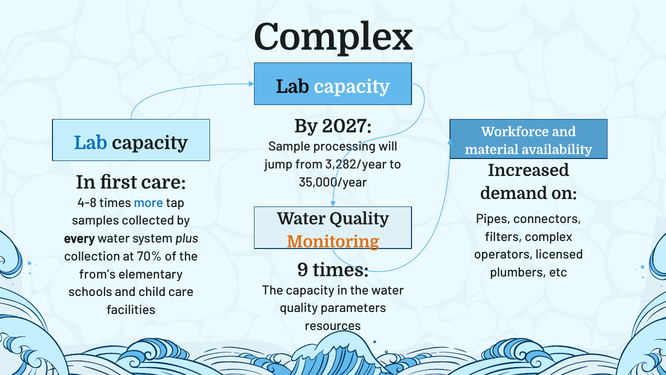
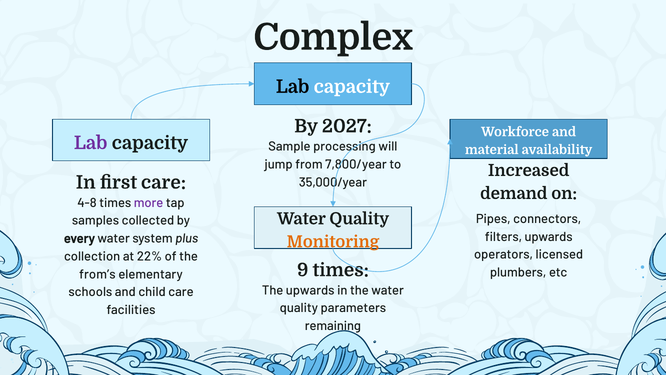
Lab colour: blue -> purple (91, 143)
3,282/year: 3,282/year -> 7,800/year (356, 164)
more colour: blue -> purple (149, 203)
filters complex: complex -> upwards (549, 237)
70%: 70% -> 22% (149, 256)
The capacity: capacity -> upwards (310, 290)
resources: resources -> remaining (333, 326)
